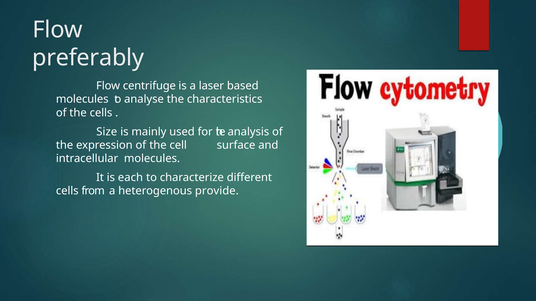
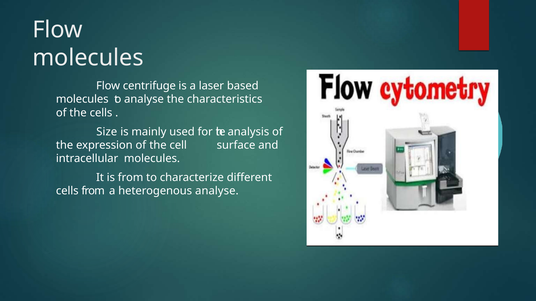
preferably: preferably -> molecules (88, 58)
is each: each -> from (131, 178)
heterogenous provide: provide -> analyse (217, 191)
